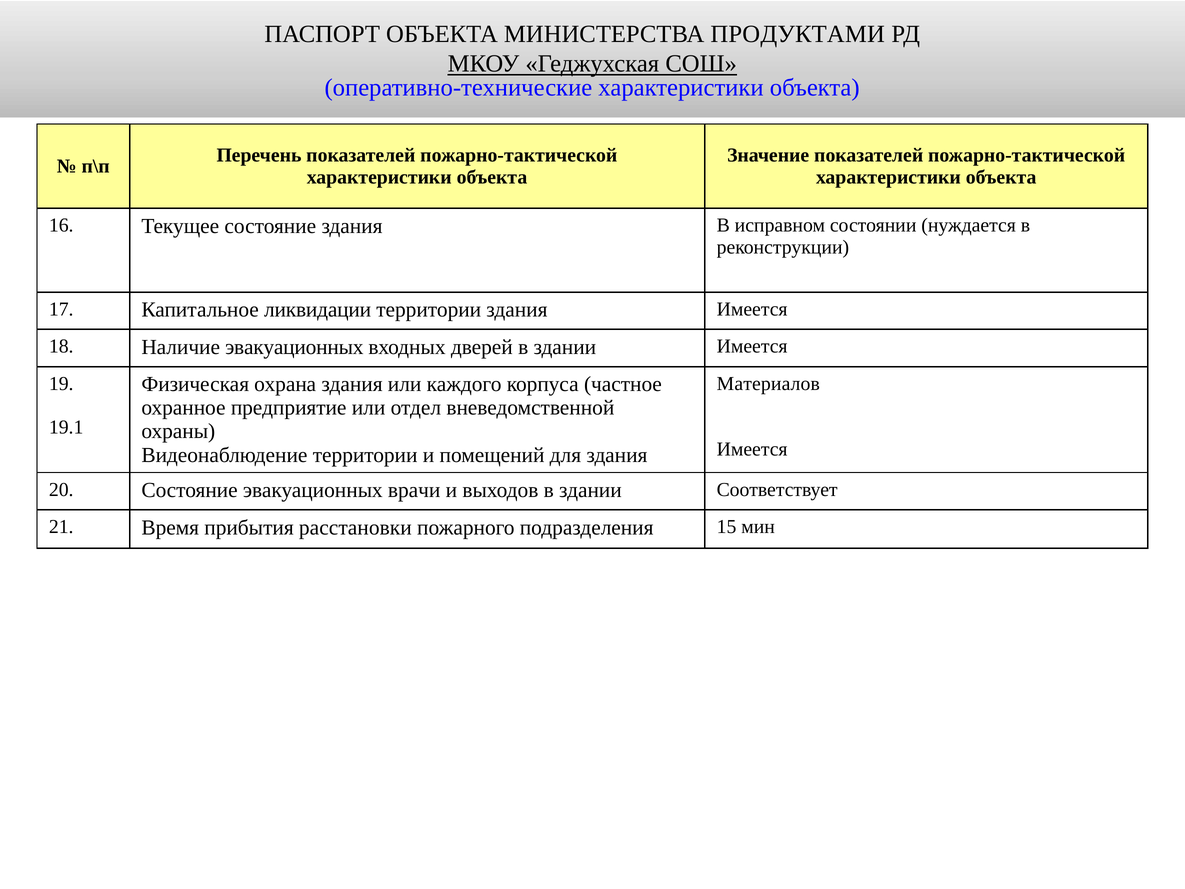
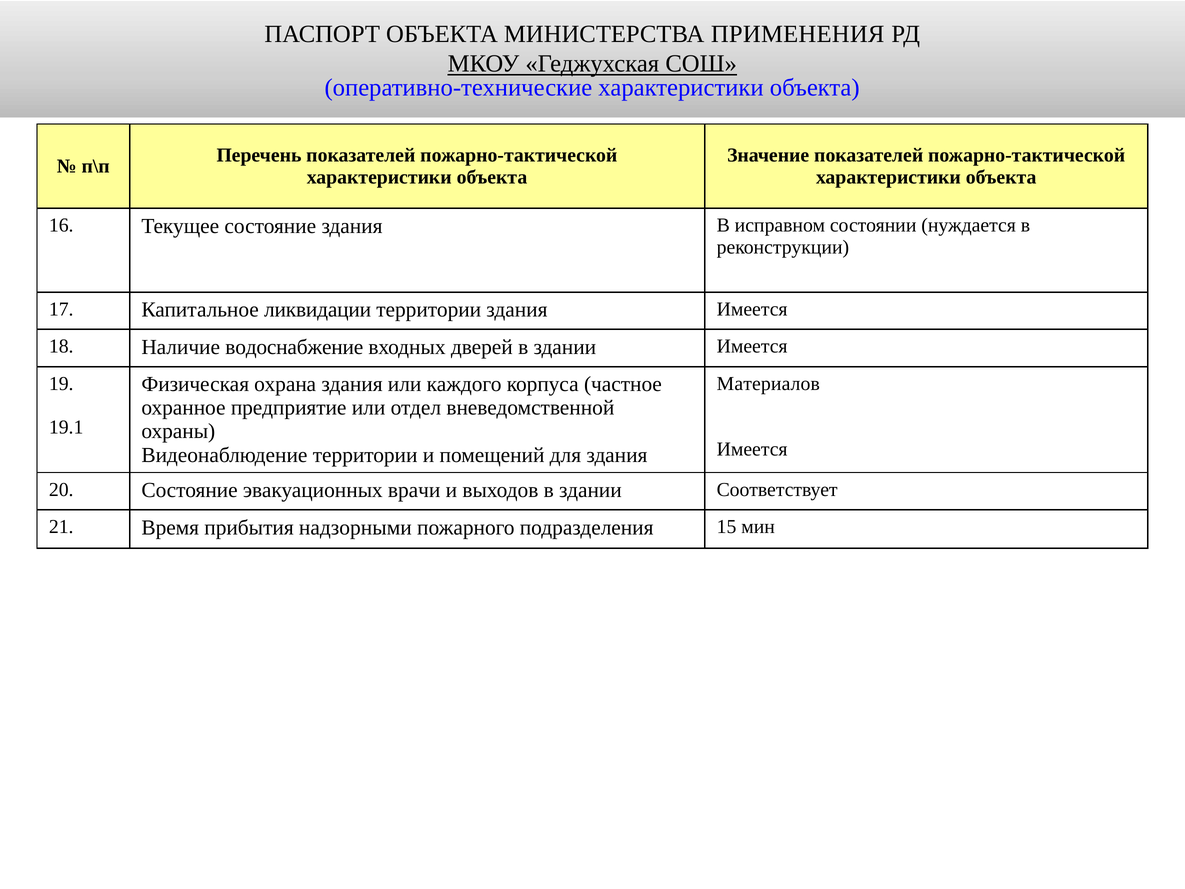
ПРОДУКТАМИ: ПРОДУКТАМИ -> ПРИМЕНЕНИЯ (798, 34)
Наличие эвакуационных: эвакуационных -> водоснабжение (294, 347)
расстановки: расстановки -> надзорными (355, 527)
